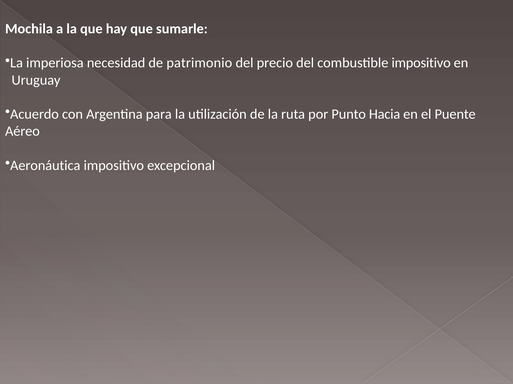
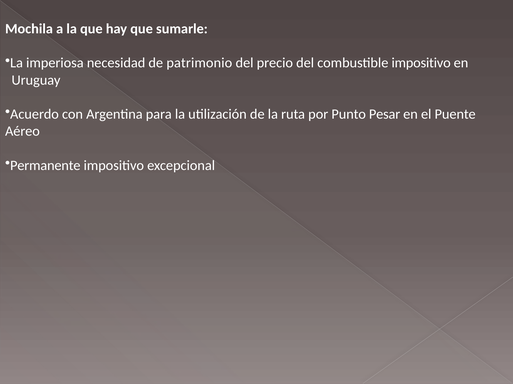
Hacia: Hacia -> Pesar (385, 114)
Aeronáutica: Aeronáutica -> Permanente (45, 166)
